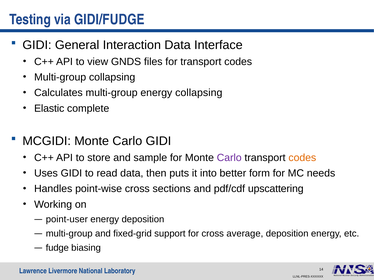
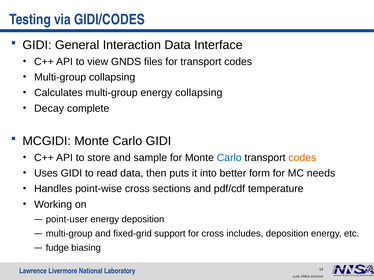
GIDI/FUDGE: GIDI/FUDGE -> GIDI/CODES (109, 20)
Elastic: Elastic -> Decay (49, 109)
Carlo colour: purple -> blue (229, 158)
upscattering: upscattering -> temperature (276, 189)
average: average -> includes (245, 234)
